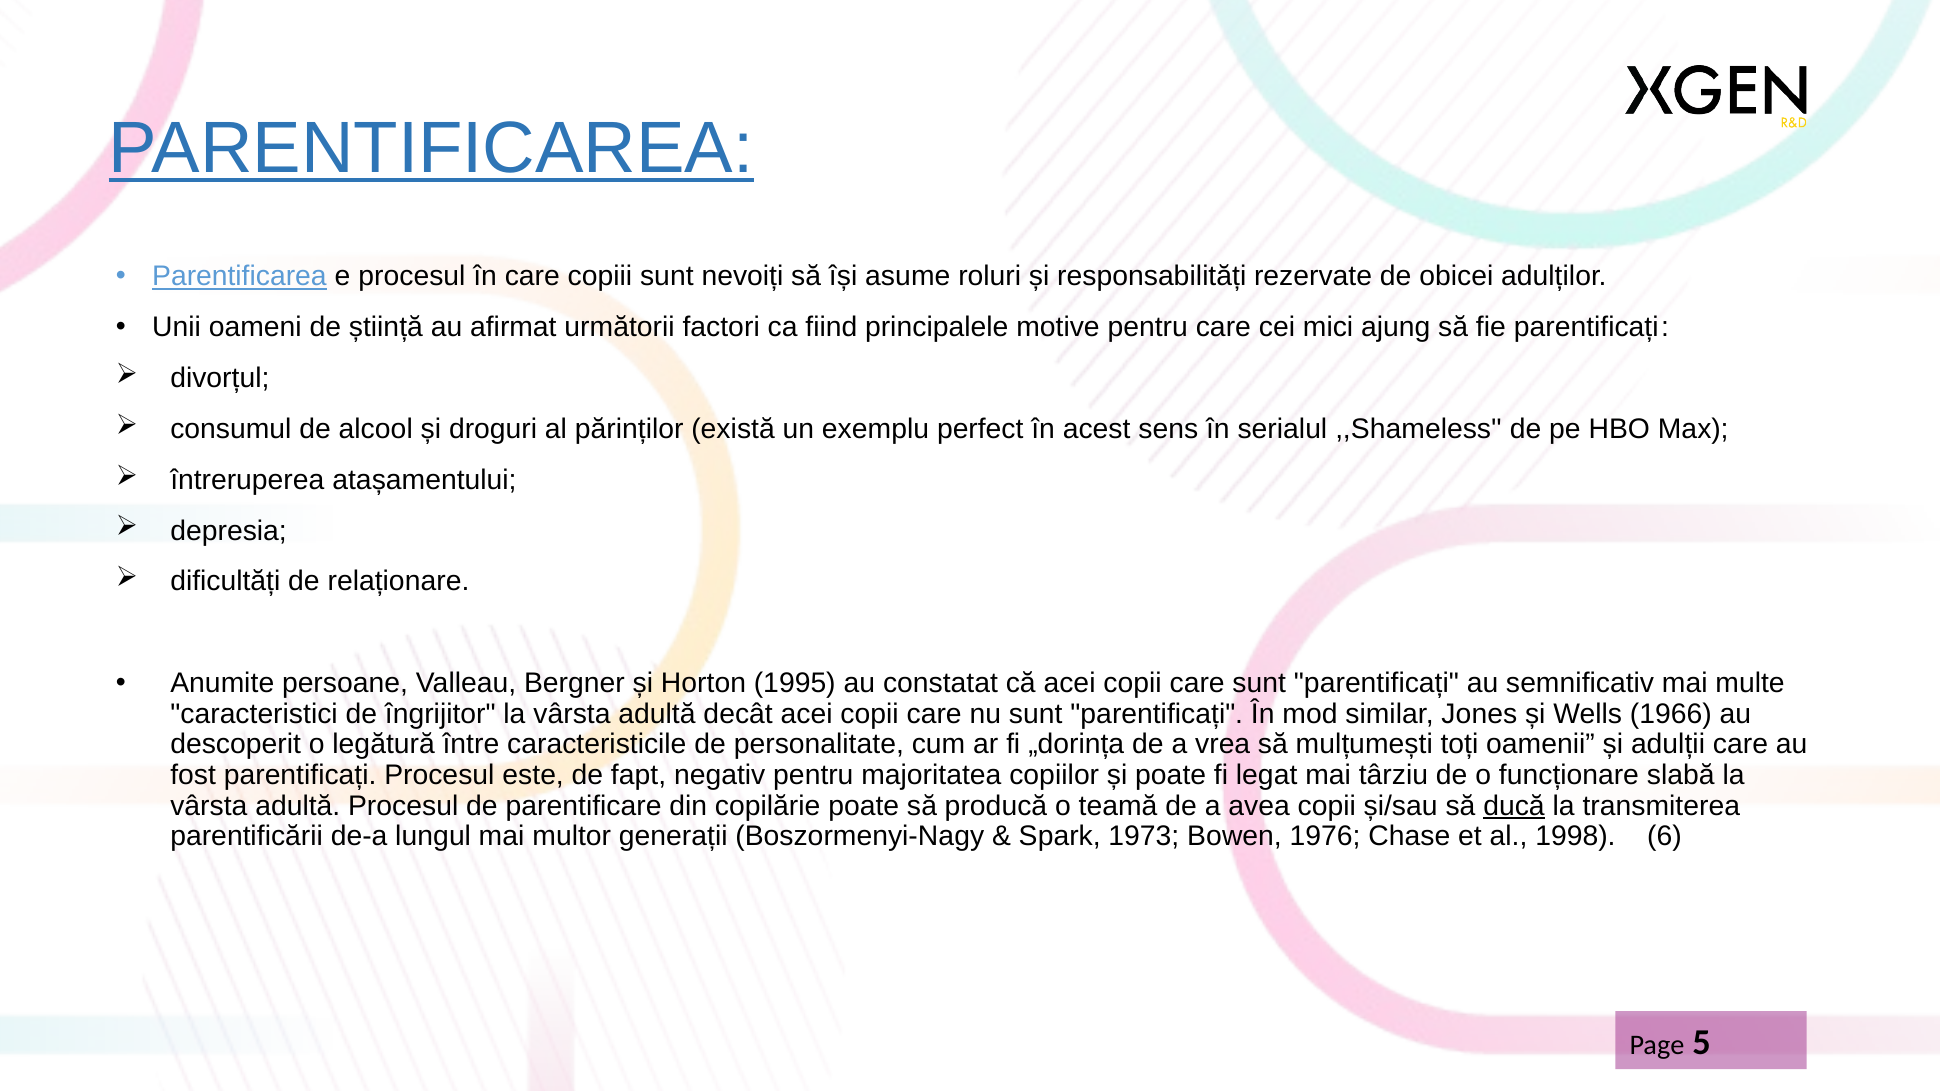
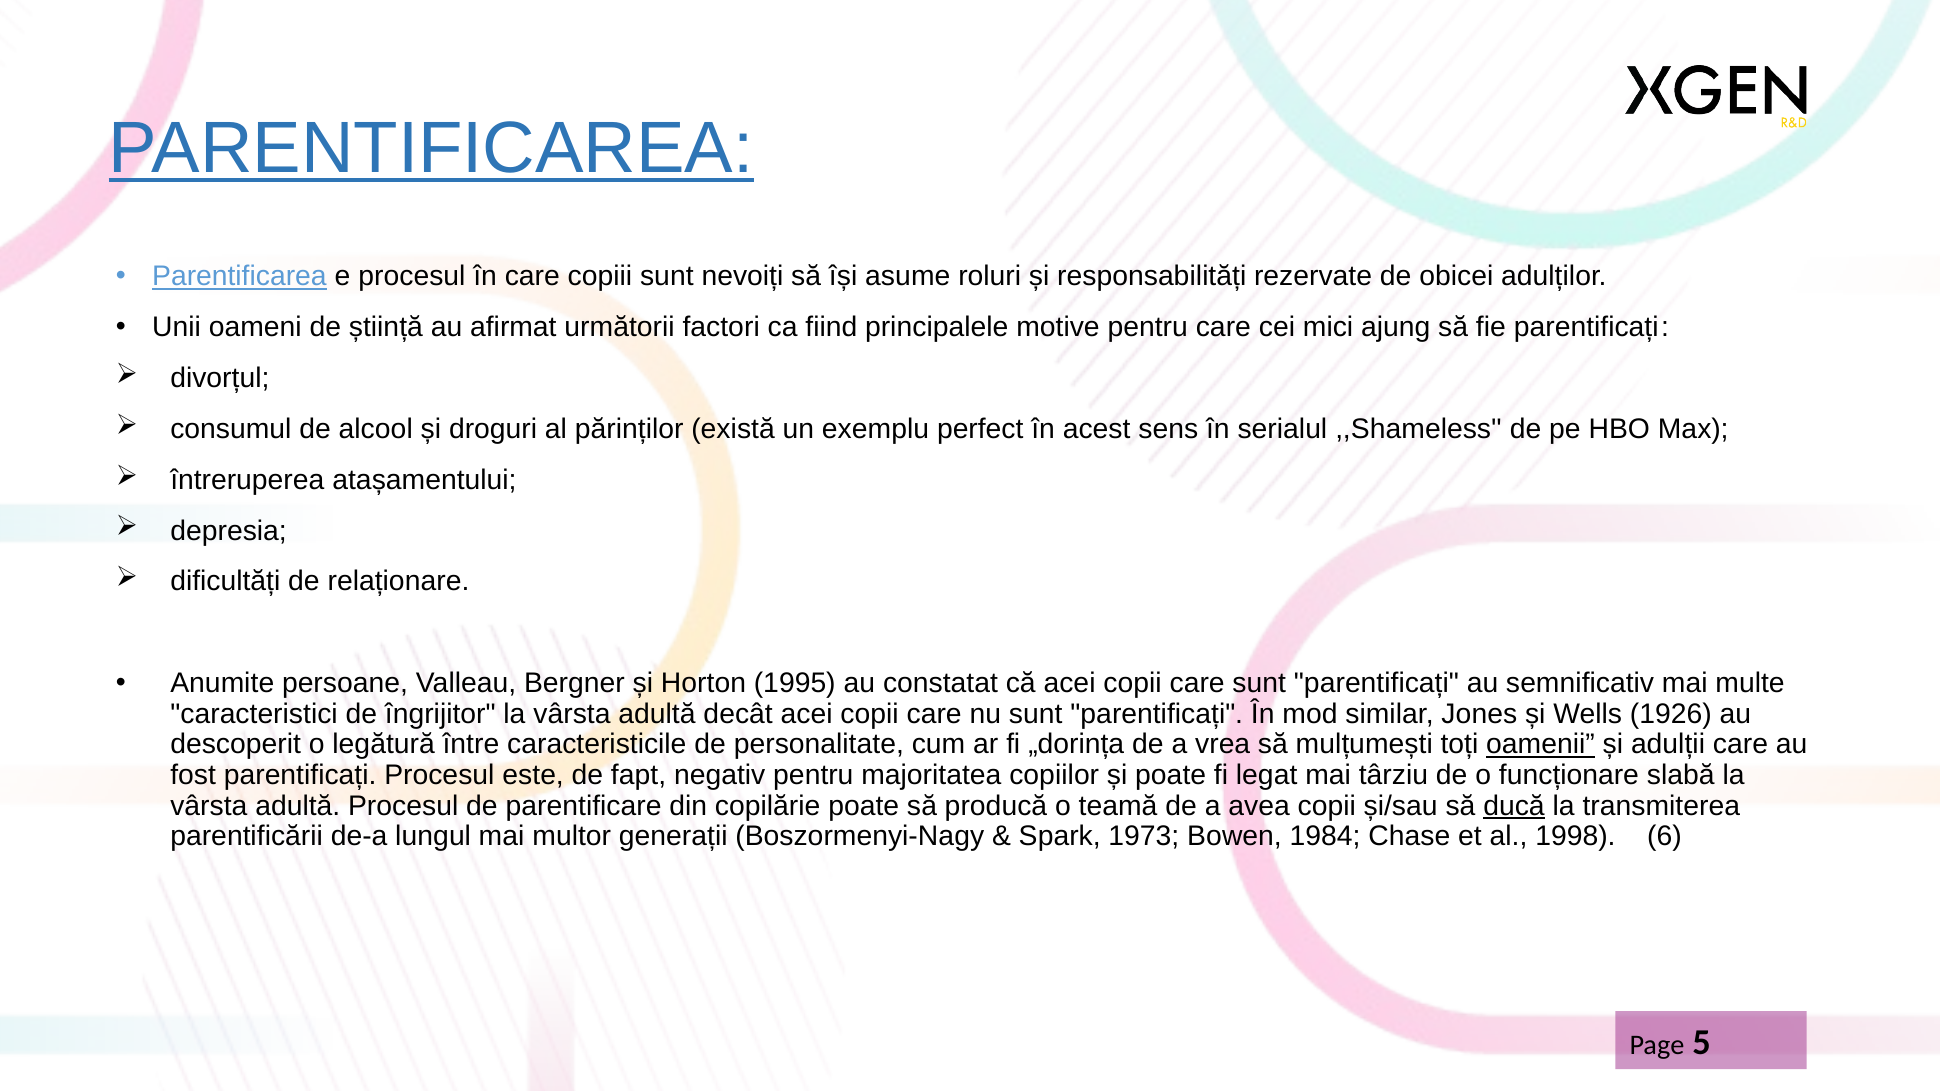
1966: 1966 -> 1926 (1671, 714)
oamenii underline: none -> present (1541, 745)
1976: 1976 -> 1984 (1325, 837)
